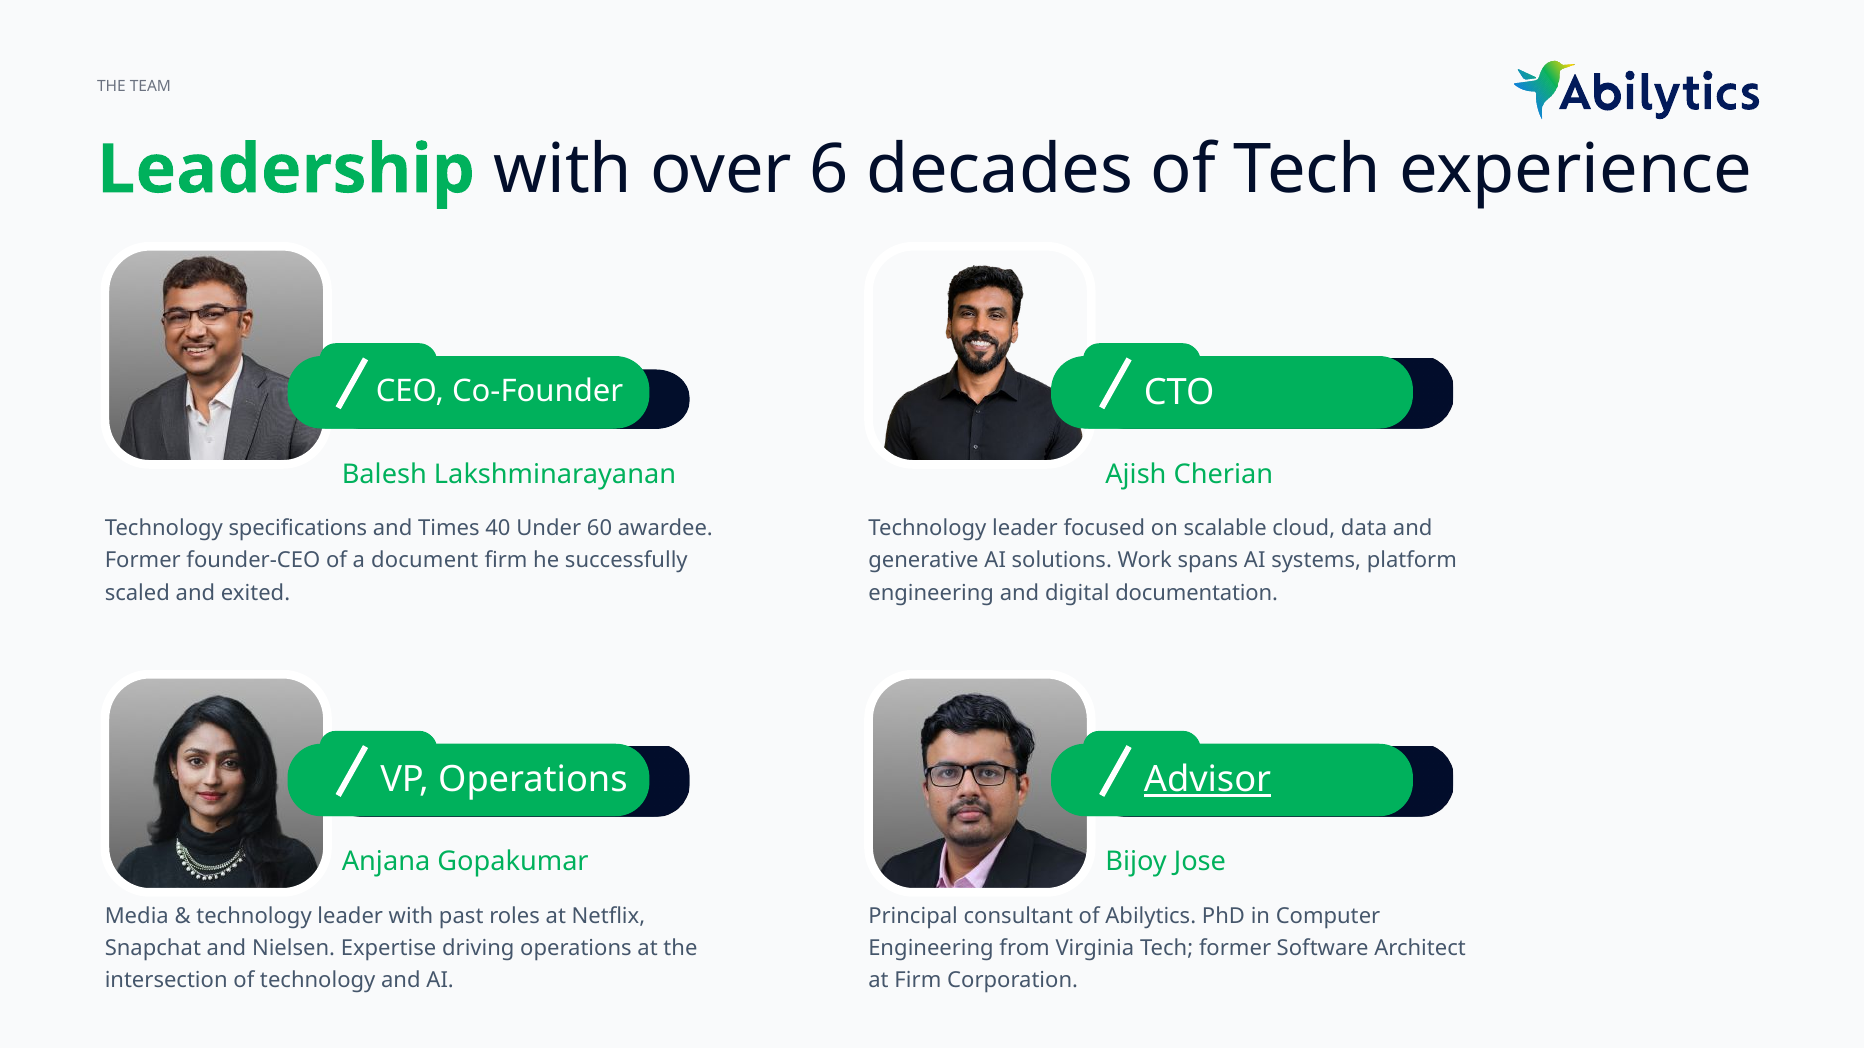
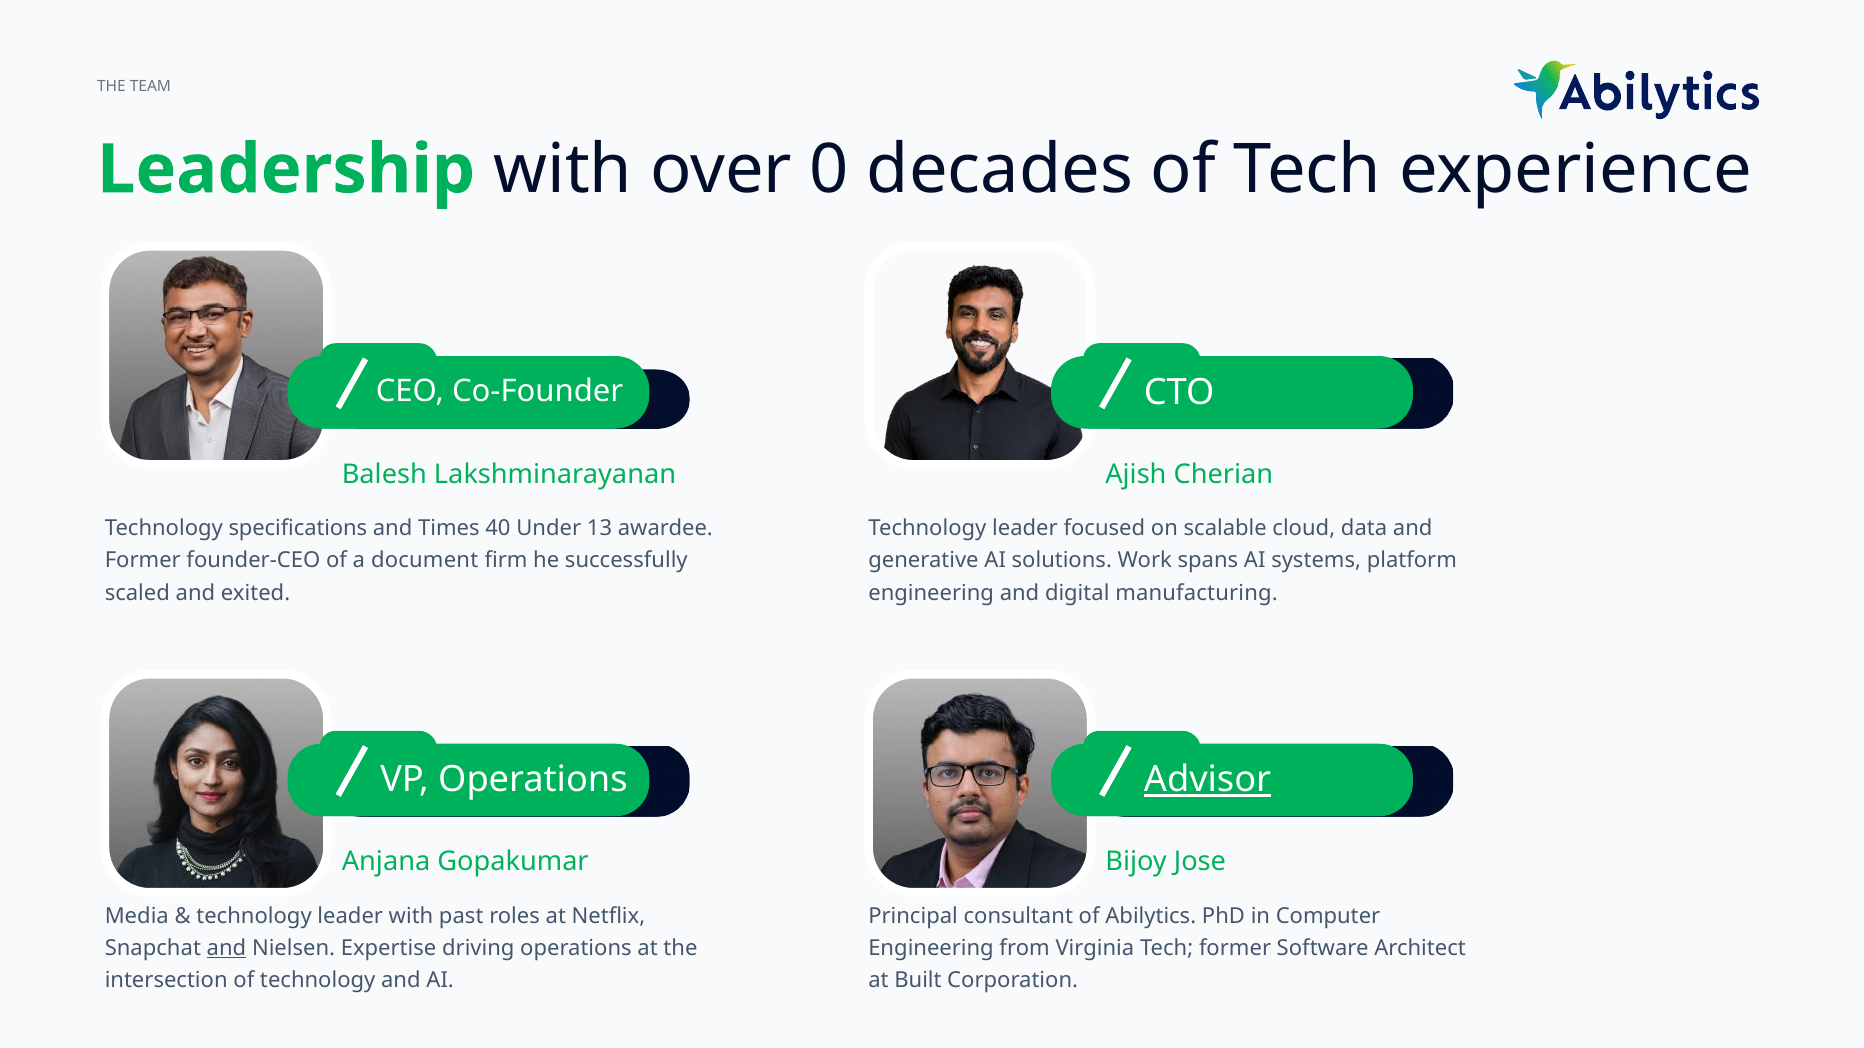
6: 6 -> 0 (829, 170)
60: 60 -> 13 (600, 528)
documentation: documentation -> manufacturing (1196, 593)
and underline: none -> present (226, 949)
at Firm: Firm -> Built (918, 981)
